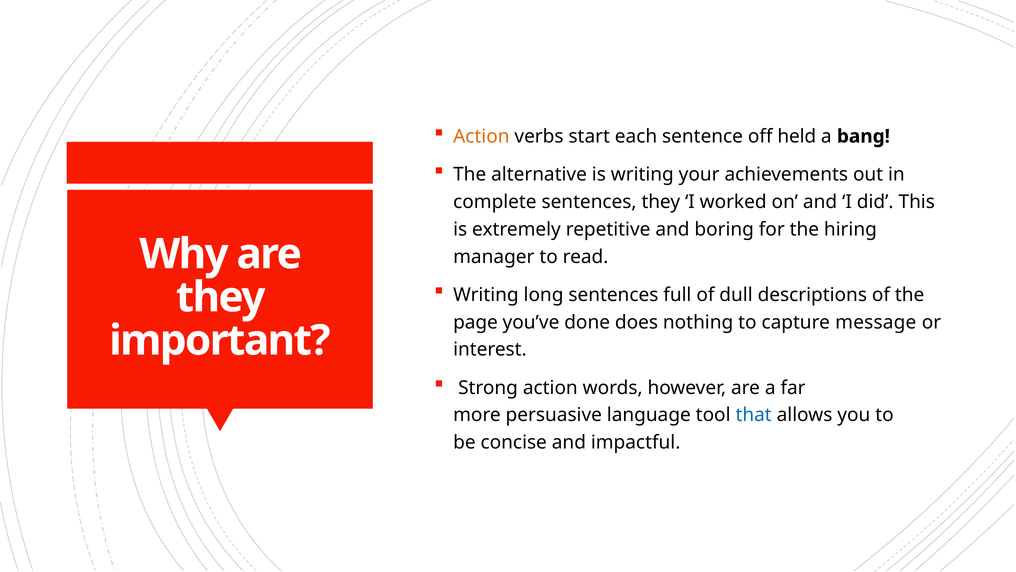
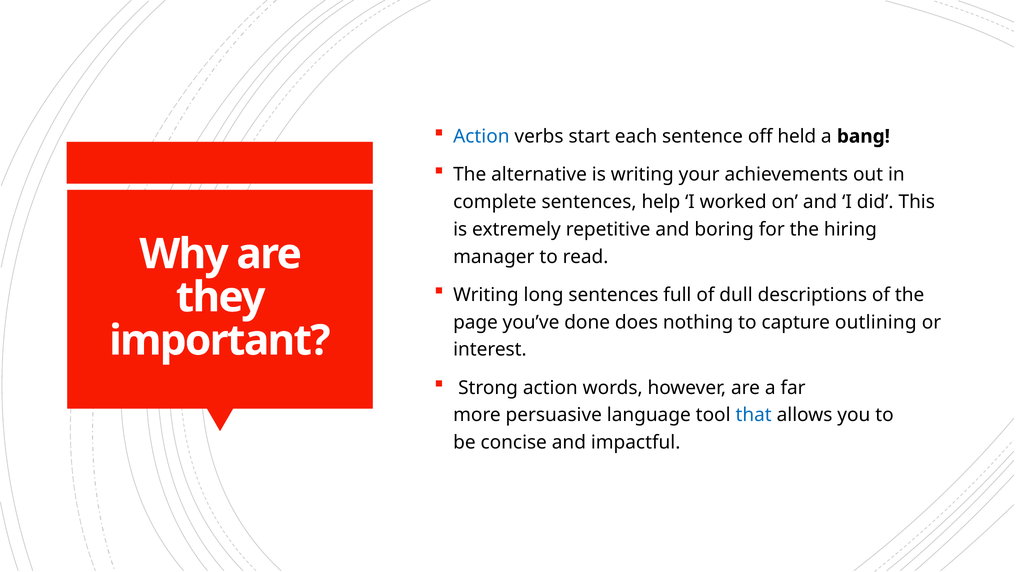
Action colour: orange -> blue (481, 136)
sentences they: they -> help (661, 202)
message: message -> outlining (876, 322)
